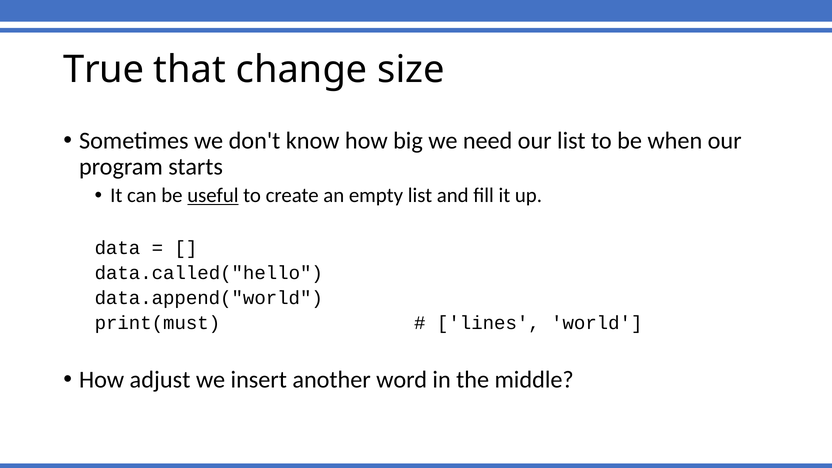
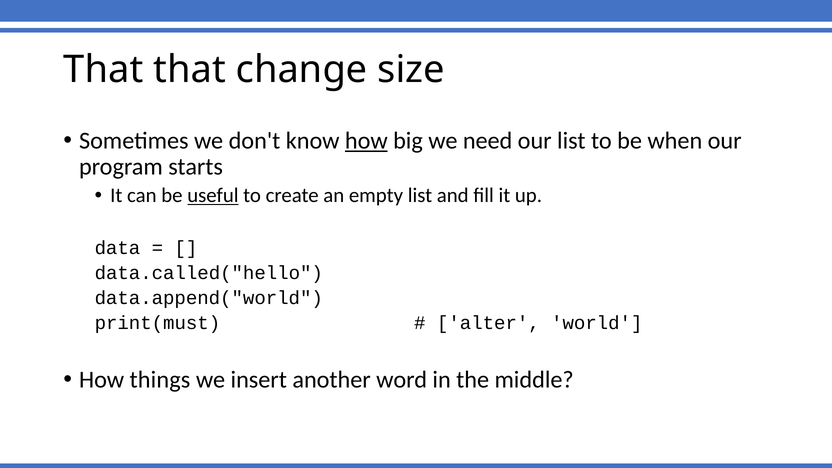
True: True -> That (103, 70)
how underline: none -> present (366, 141)
lines: lines -> alter (488, 323)
adjust: adjust -> things (160, 380)
